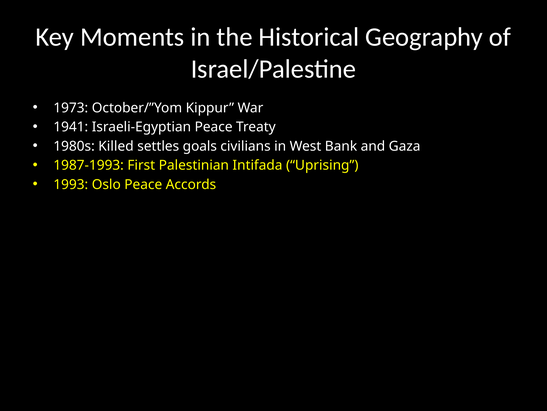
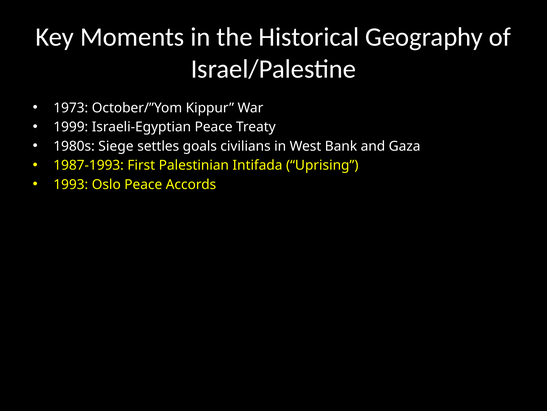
1941: 1941 -> 1999 (71, 127)
Killed: Killed -> Siege (116, 146)
